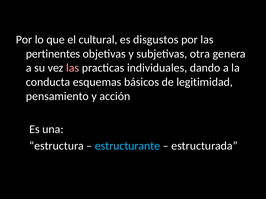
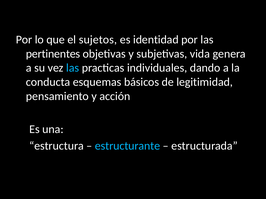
cultural: cultural -> sujetos (98, 40)
disgustos: disgustos -> identidad (156, 40)
otra: otra -> vida (200, 54)
las colour: pink -> light blue (73, 68)
